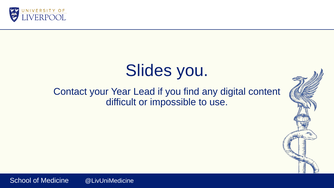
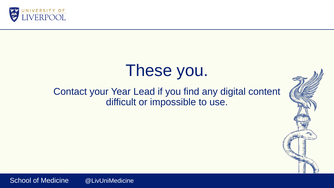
Slides: Slides -> These (149, 71)
